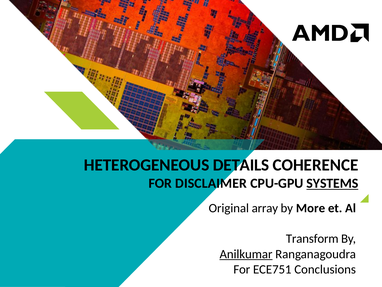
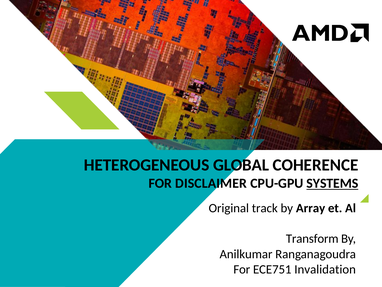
DETAILS: DETAILS -> GLOBAL (241, 165)
array: array -> track (265, 208)
More: More -> Array (311, 208)
Anilkumar underline: present -> none (246, 254)
Conclusions: Conclusions -> Invalidation (325, 269)
